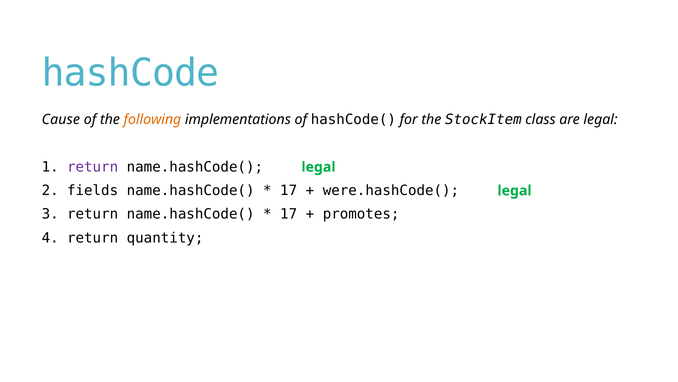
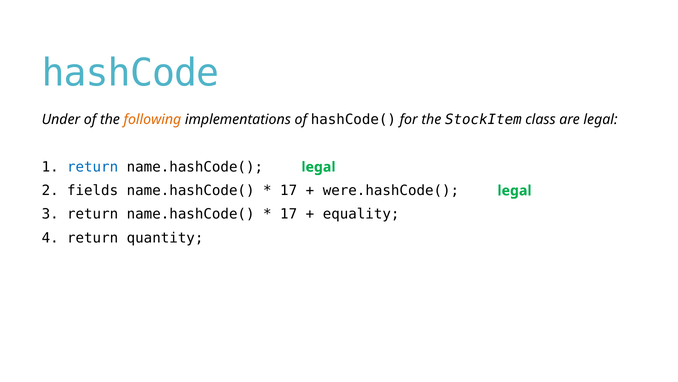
Cause: Cause -> Under (61, 120)
return colour: purple -> blue (93, 167)
promotes: promotes -> equality (361, 214)
